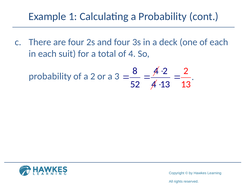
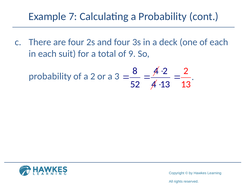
1: 1 -> 7 (73, 17)
of 4: 4 -> 9 (132, 54)
